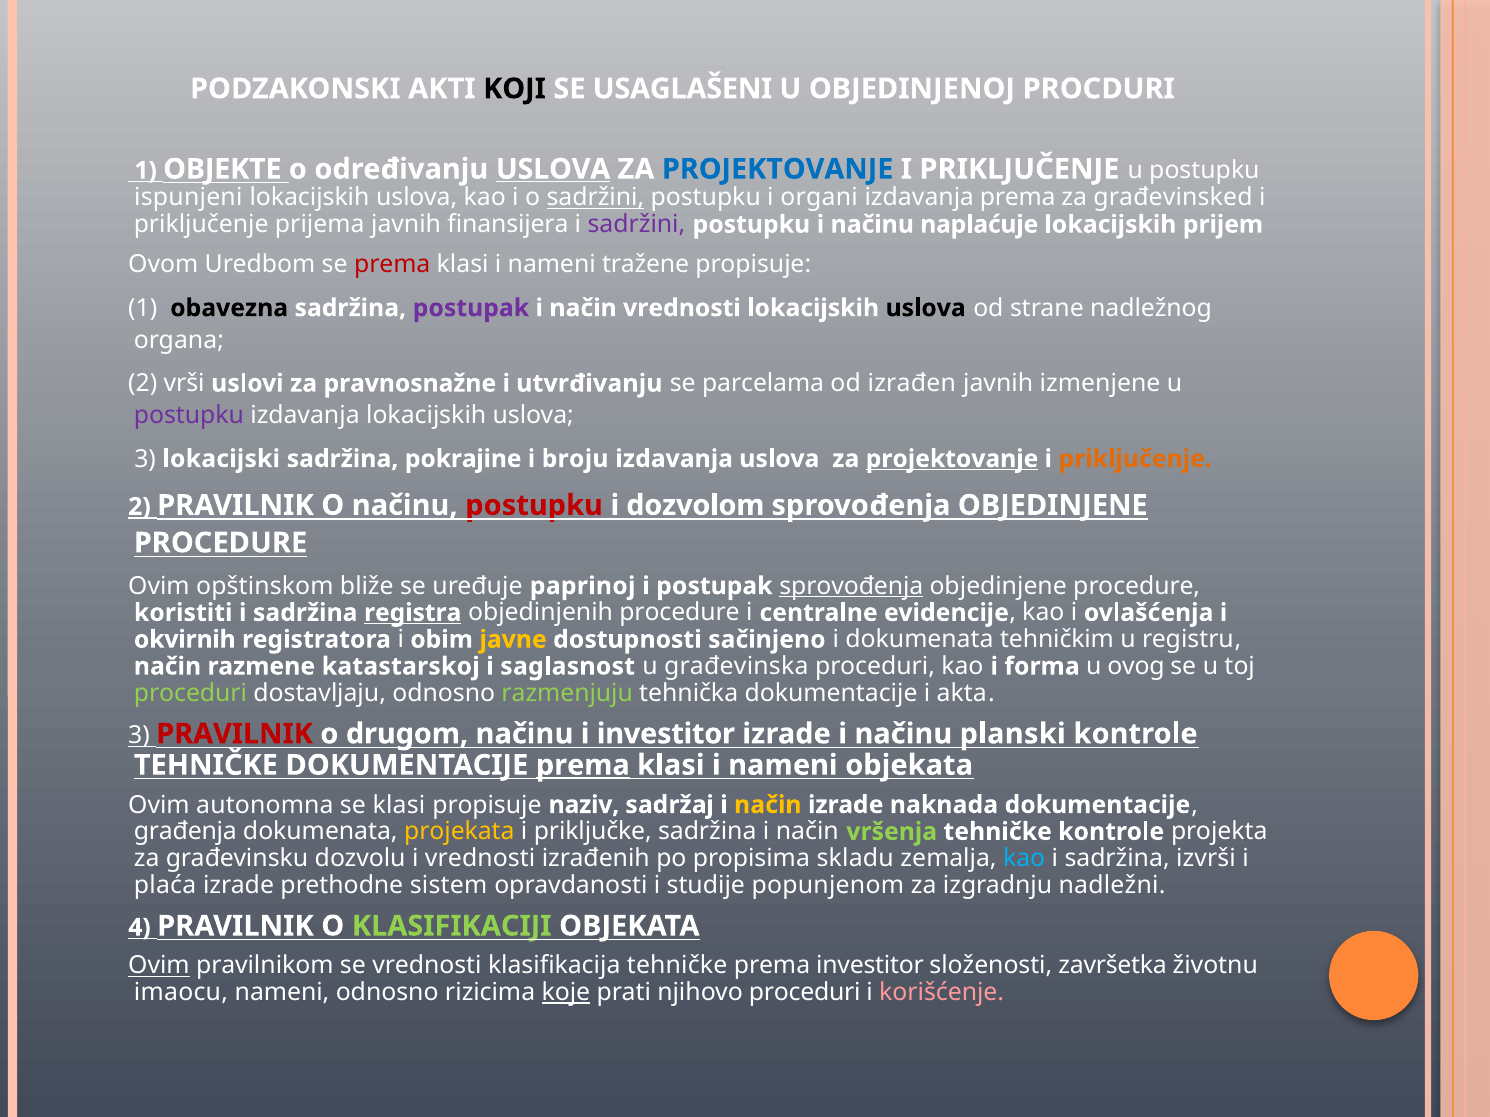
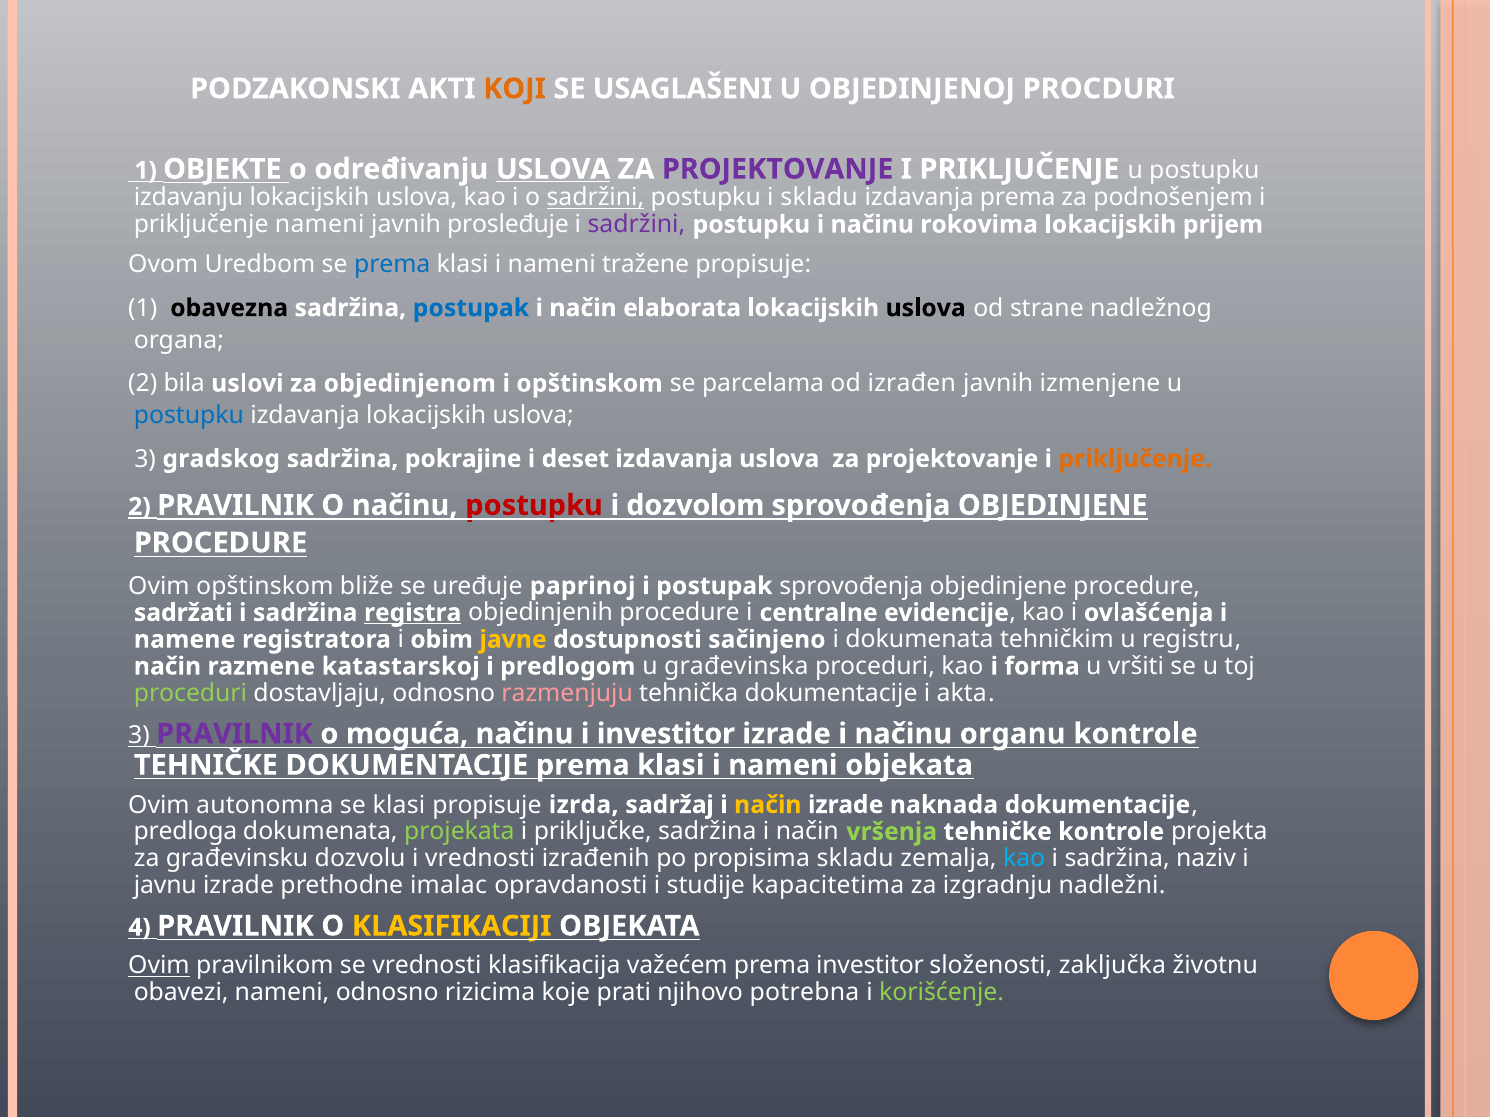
KOJI colour: black -> orange (515, 89)
PROJEKTOVANJE colour: blue -> purple (778, 169)
ispunjeni: ispunjeni -> izdavanju (189, 198)
i organi: organi -> skladu (819, 198)
građevinsked: građevinsked -> podnošenjem (1173, 198)
priključenje prijema: prijema -> nameni (320, 225)
finansijera: finansijera -> prosleđuje (508, 225)
naplaćuje: naplaćuje -> rokovima (979, 225)
prema colour: red -> blue (392, 265)
postupak colour: purple -> blue (471, 308)
način vrednosti: vrednosti -> elaborata (682, 308)
vrši: vrši -> bila (184, 384)
pravnosnažne: pravnosnažne -> objedinjenom (410, 384)
i utvrđivanju: utvrđivanju -> opštinskom (589, 384)
postupku colour: purple -> blue (189, 416)
lokacijski: lokacijski -> gradskog (221, 459)
broju: broju -> deset (575, 459)
projektovanje underline: present -> none (952, 459)
sprovođenja underline: present -> none (851, 586)
koristiti: koristiti -> sadržati (183, 613)
okvirnih: okvirnih -> namene (185, 640)
saglasnost: saglasnost -> predlogom (568, 667)
ovog: ovog -> vršiti (1136, 667)
razmenjuju colour: light green -> pink (567, 693)
PRAVILNIK colour: red -> purple (235, 734)
drugom: drugom -> moguća (407, 734)
planski: planski -> organu (1013, 734)
prema underline: present -> none (583, 766)
naziv: naziv -> izrda (584, 805)
građenja: građenja -> predloga (185, 832)
projekata colour: yellow -> light green (459, 832)
izvrši: izvrši -> naziv (1206, 859)
plaća: plaća -> javnu (165, 886)
sistem: sistem -> imalac (449, 886)
popunjenom: popunjenom -> kapacitetima (828, 886)
KLASIFIKACIJI colour: light green -> yellow (452, 926)
klasifikacija tehničke: tehničke -> važećem (677, 966)
završetka: završetka -> zaključka (1112, 966)
imaocu: imaocu -> obavezi (181, 993)
koje underline: present -> none (566, 993)
njihovo proceduri: proceduri -> potrebna (804, 993)
korišćenje colour: pink -> light green (942, 993)
